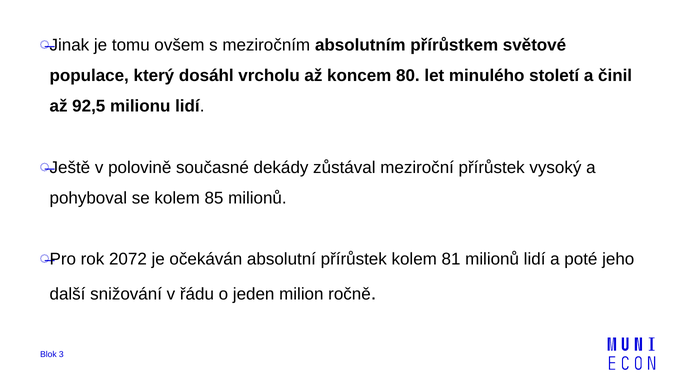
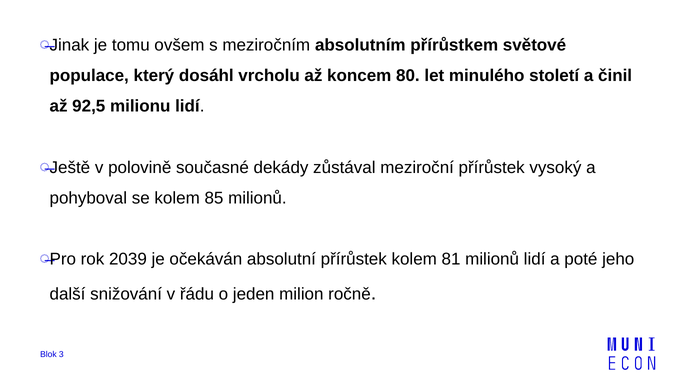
2072: 2072 -> 2039 (128, 259)
